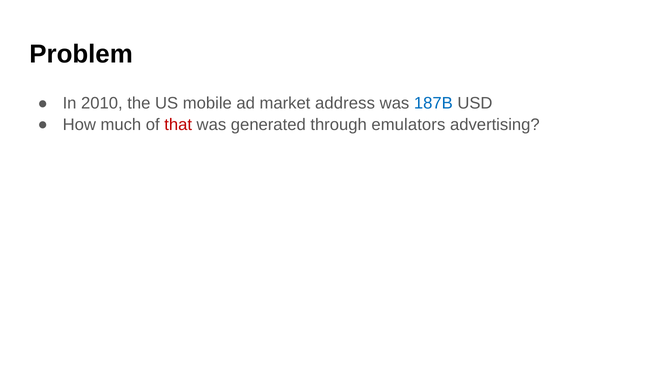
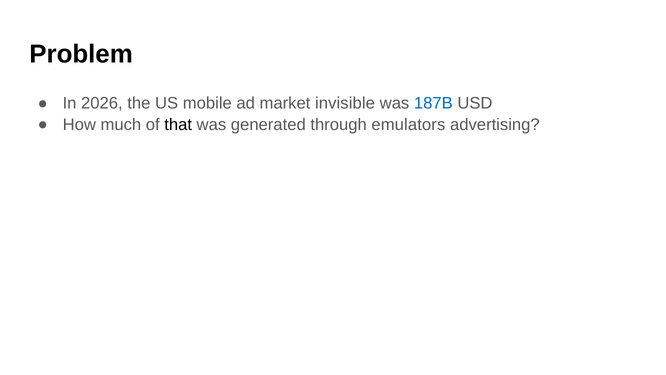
2010: 2010 -> 2026 (102, 103)
address: address -> invisible (345, 103)
that colour: red -> black (178, 124)
